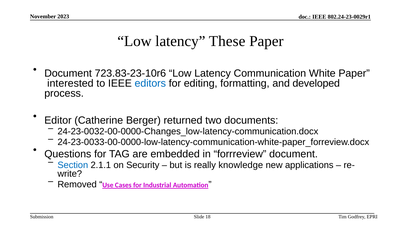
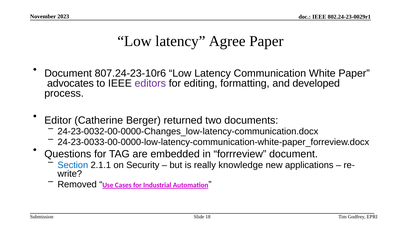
These: These -> Agree (227, 41)
723.83-23-10r6: 723.83-23-10r6 -> 807.24-23-10r6 (130, 73)
interested: interested -> advocates (70, 83)
editors colour: blue -> purple (150, 83)
